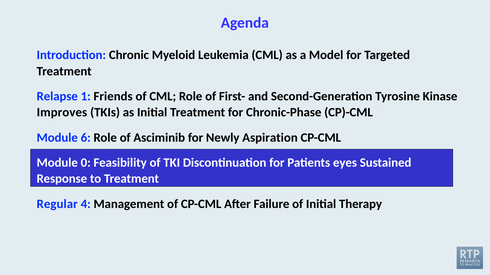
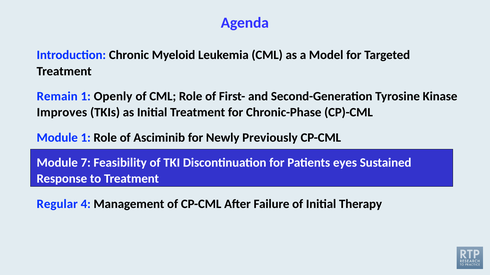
Relapse: Relapse -> Remain (57, 97)
Friends: Friends -> Openly (113, 97)
Module 6: 6 -> 1 (86, 138)
Aspiration: Aspiration -> Previously (270, 138)
0: 0 -> 7 (86, 163)
